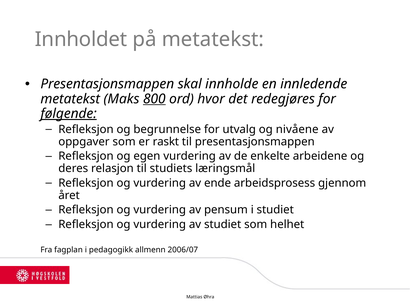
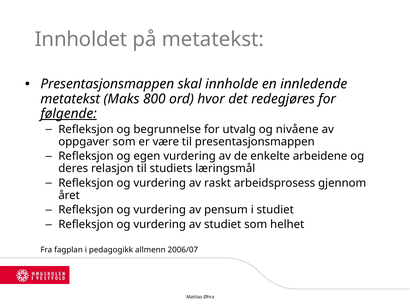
800 underline: present -> none (154, 99)
raskt: raskt -> være (166, 142)
ende: ende -> raskt (218, 183)
